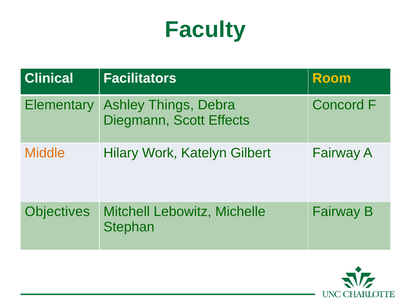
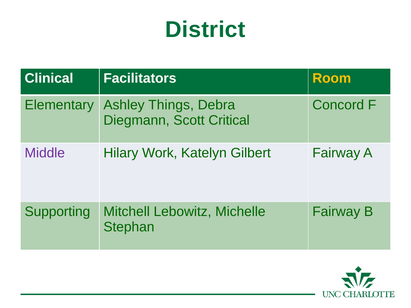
Faculty: Faculty -> District (205, 30)
Effects: Effects -> Critical (229, 120)
Middle colour: orange -> purple (45, 153)
Objectives: Objectives -> Supporting (57, 212)
